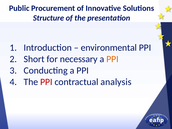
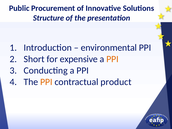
necessary: necessary -> expensive (79, 59)
PPI colour: red -> orange (46, 82)
analysis: analysis -> product (116, 82)
